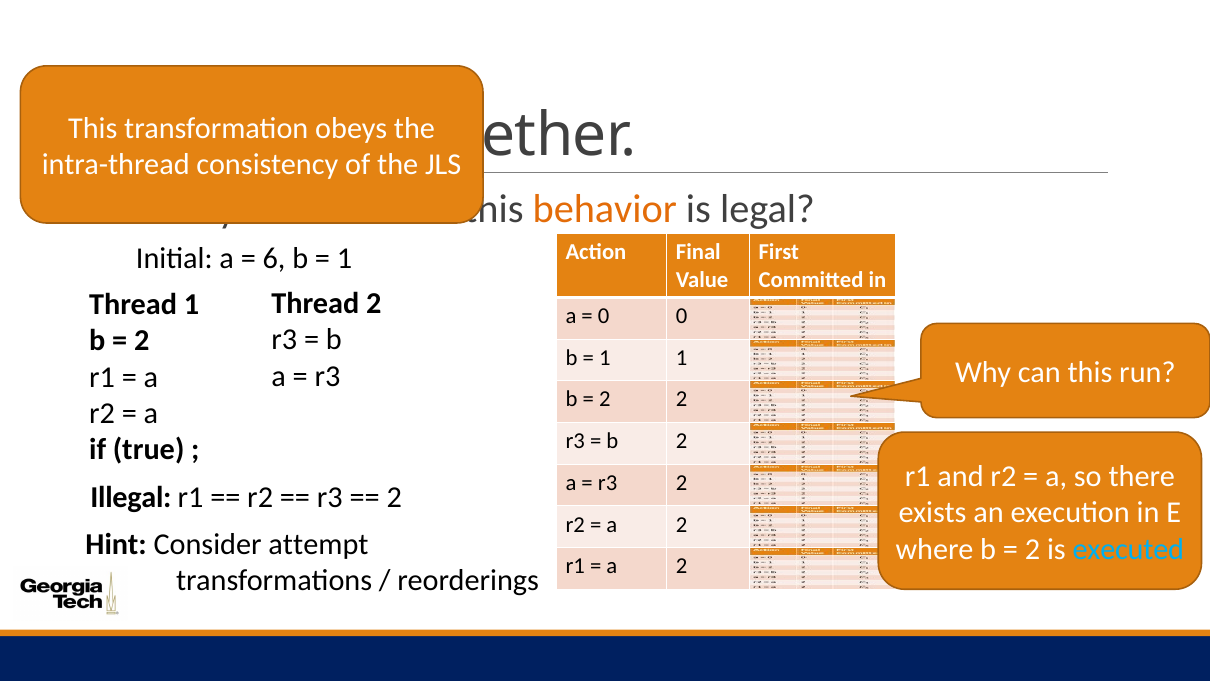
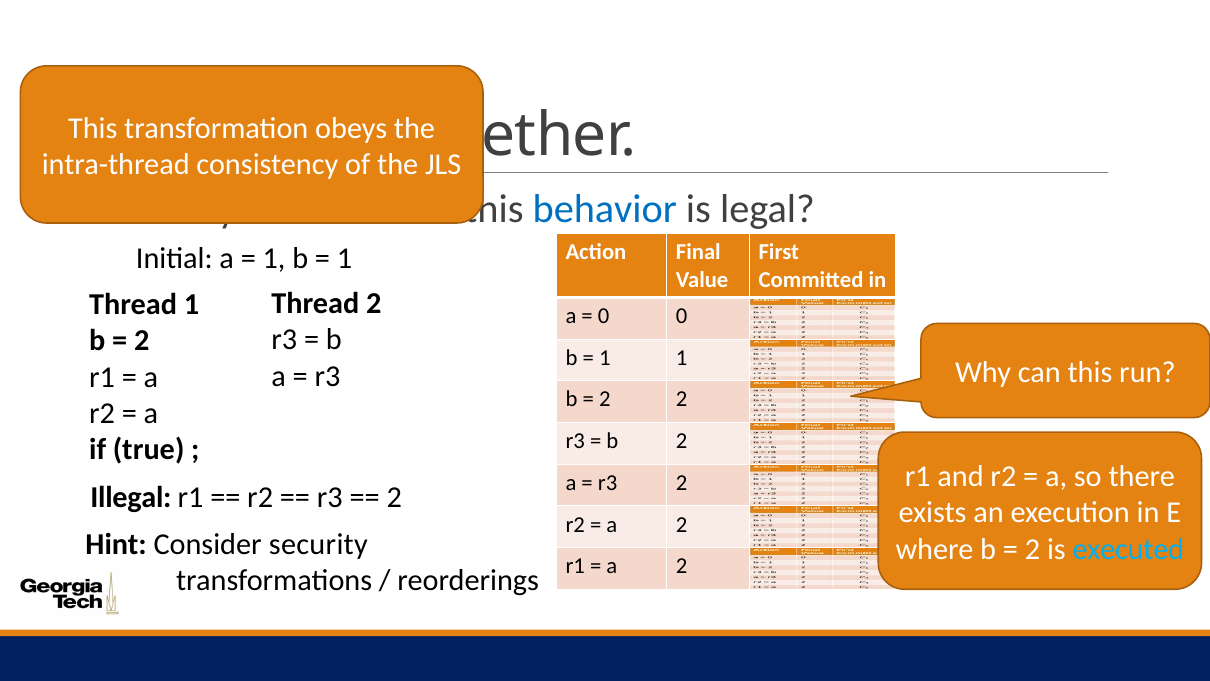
behavior colour: orange -> blue (605, 209)
6: 6 -> 1 (274, 258)
attempt: attempt -> security (318, 544)
